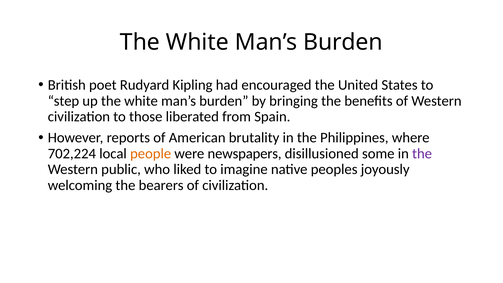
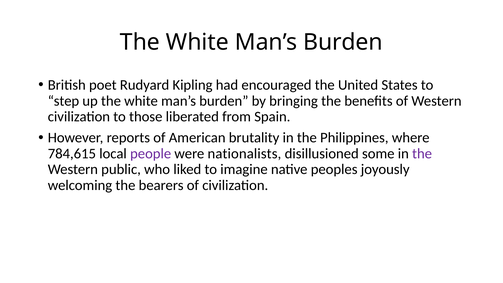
702,224: 702,224 -> 784,615 (72, 154)
people colour: orange -> purple (151, 154)
newspapers: newspapers -> nationalists (244, 154)
